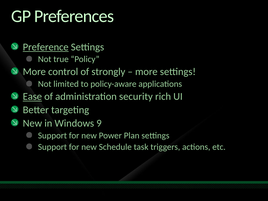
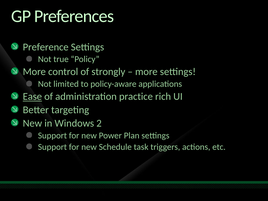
Preference underline: present -> none (46, 47)
security: security -> practice (136, 97)
9: 9 -> 2 (99, 123)
